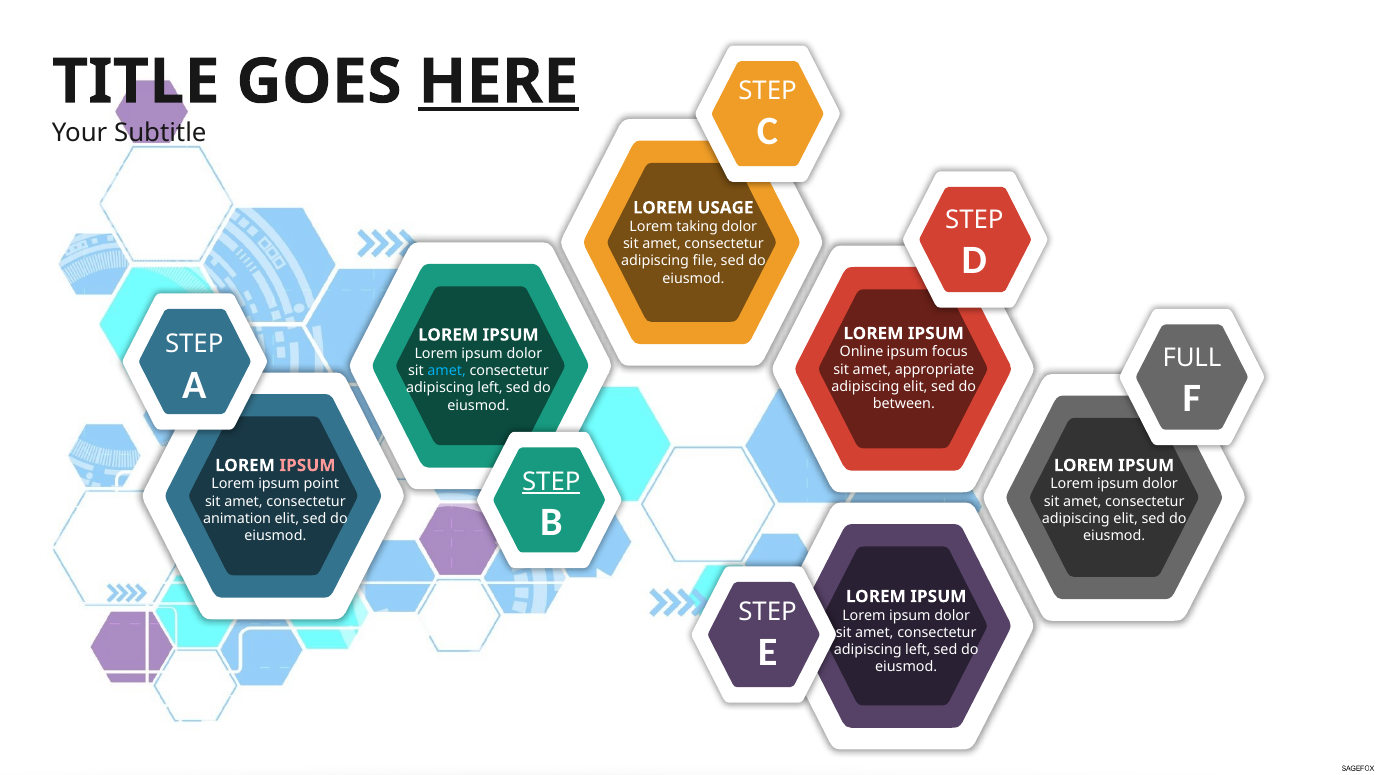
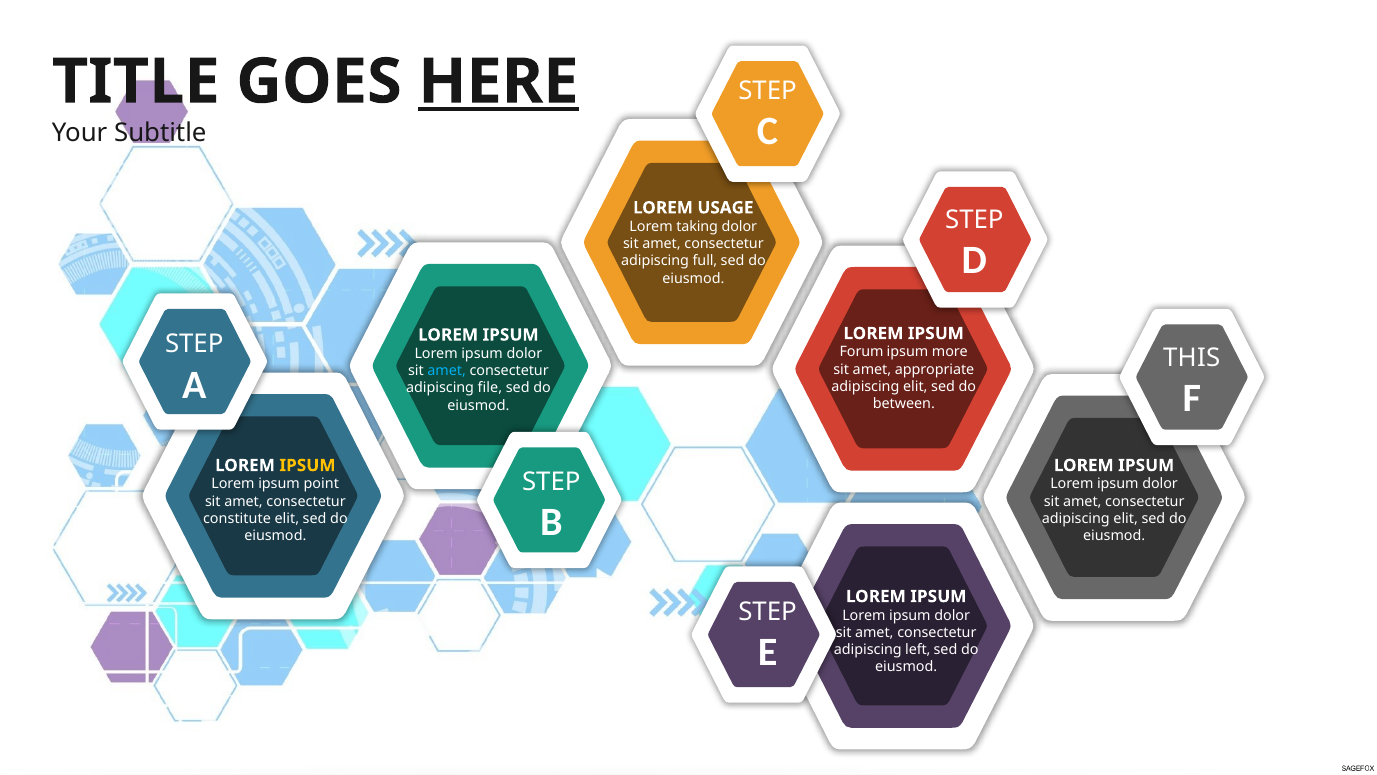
file: file -> full (705, 261)
Online: Online -> Forum (862, 352)
focus: focus -> more (950, 352)
FULL: FULL -> THIS (1192, 358)
left: left -> file (490, 388)
IPSUM colour: pink -> yellow (307, 465)
STEP underline: present -> none (551, 482)
animation: animation -> constitute (237, 518)
